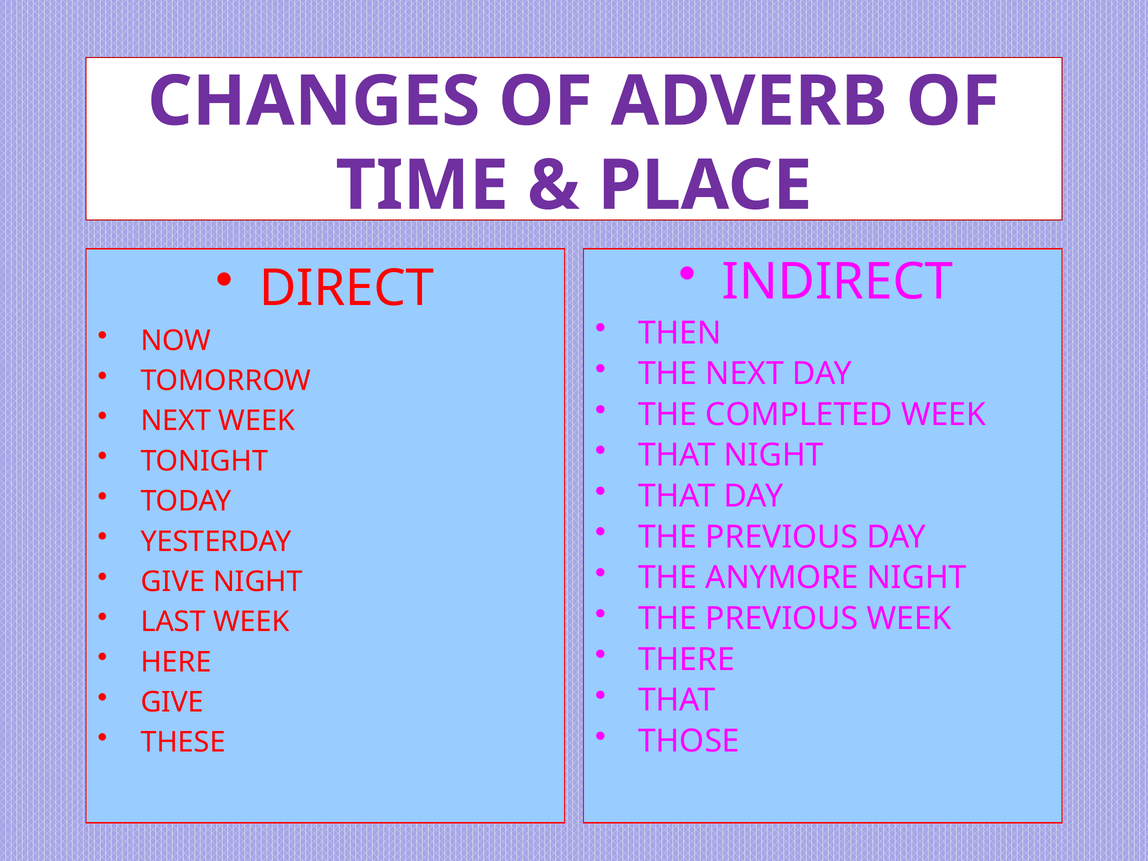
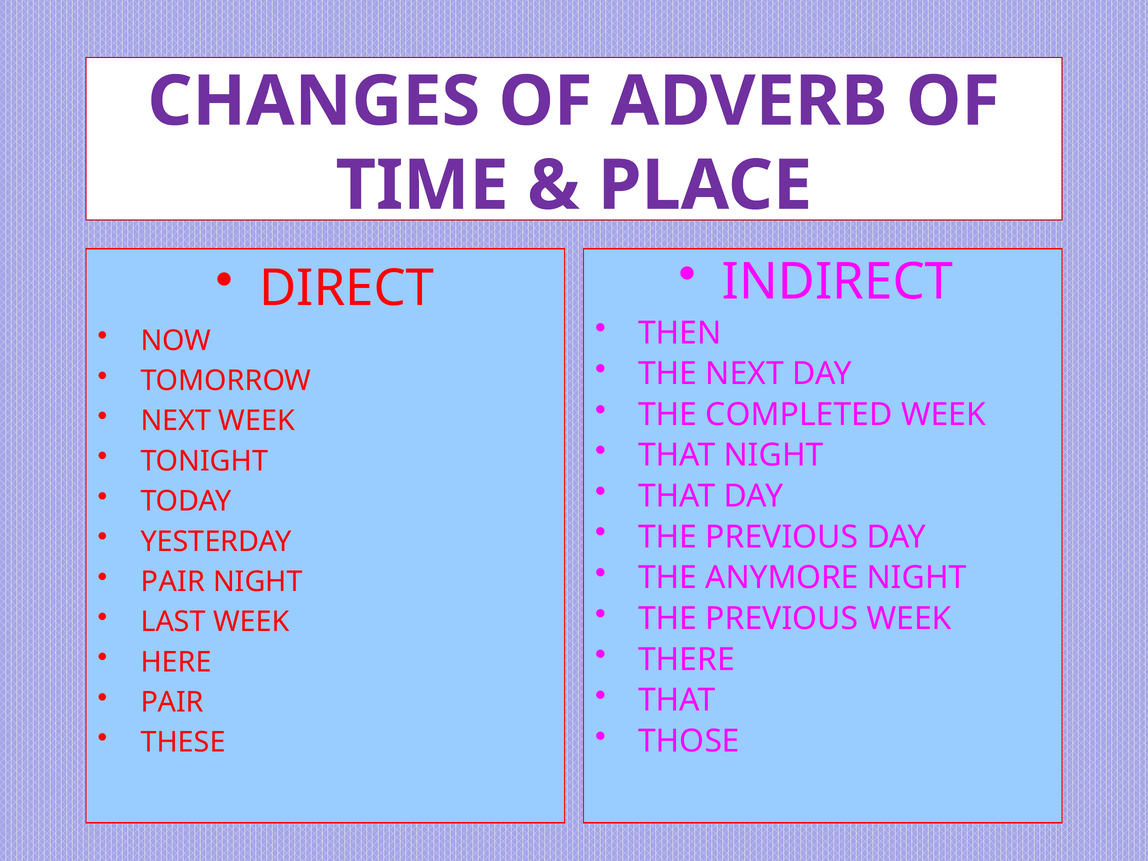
GIVE: GIVE -> PAIR (173, 582)
GIVE: GIVE -> PAIR (172, 702)
